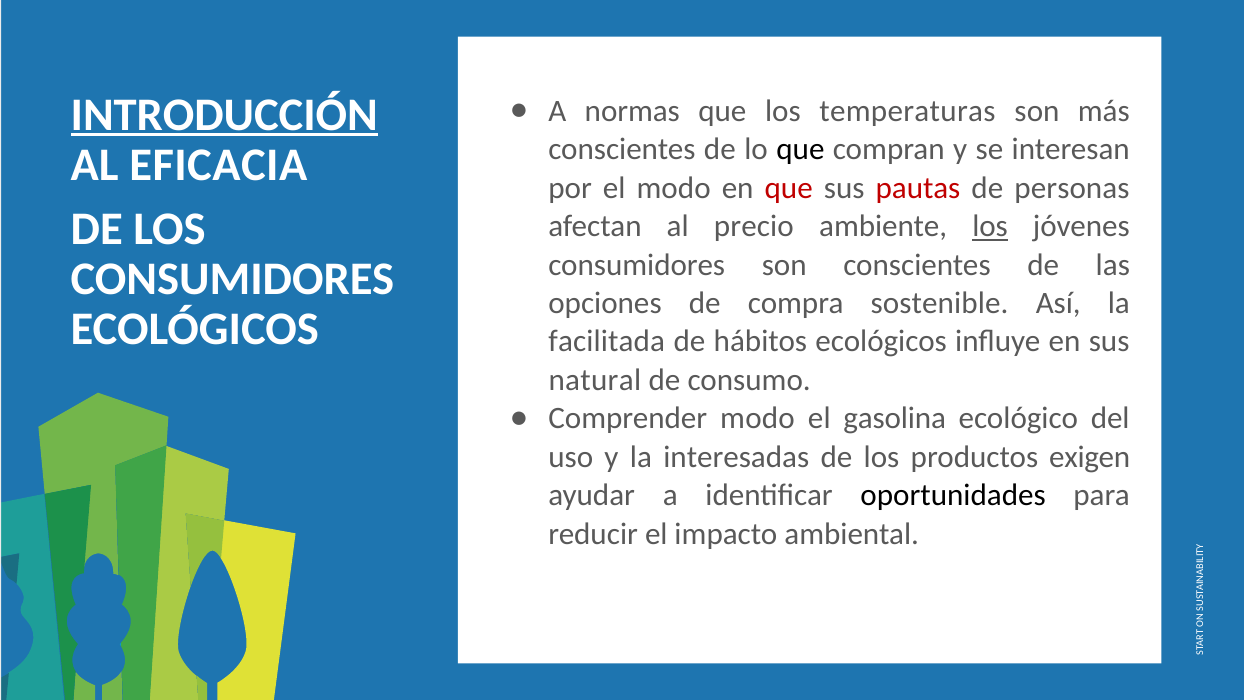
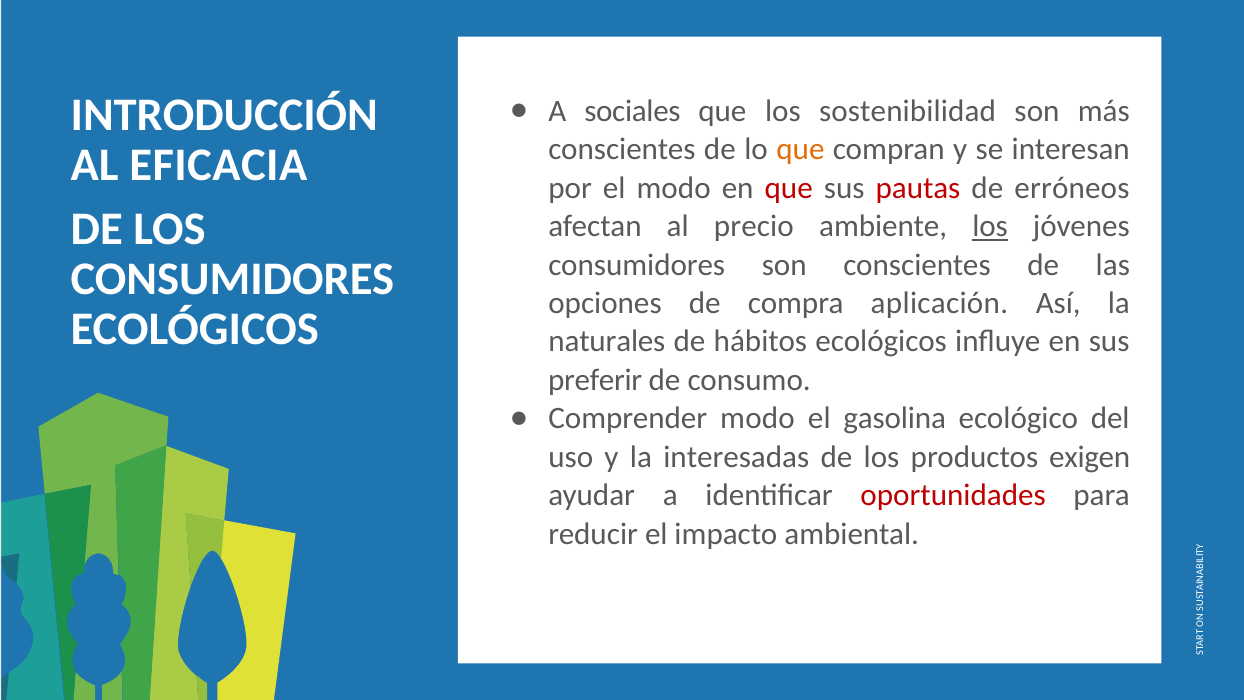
normas: normas -> sociales (632, 111)
temperaturas: temperaturas -> sostenibilidad (908, 111)
INTRODUCCIÓN underline: present -> none (224, 115)
que colour: black -> orange (800, 149)
personas: personas -> erróneos (1072, 188)
sostenible: sostenible -> aplicación (939, 303)
facilitada: facilitada -> naturales (607, 342)
natural: natural -> preferir (595, 380)
oportunidades colour: black -> red (953, 495)
